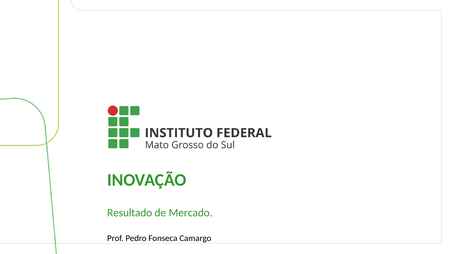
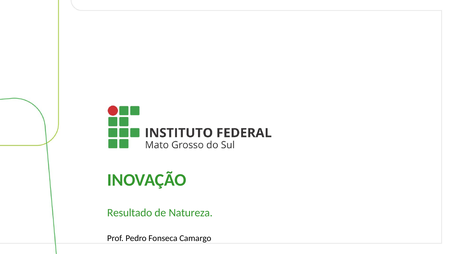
Mercado: Mercado -> Natureza (191, 213)
